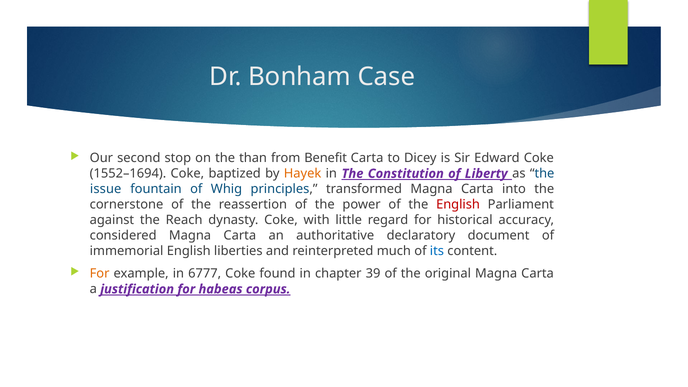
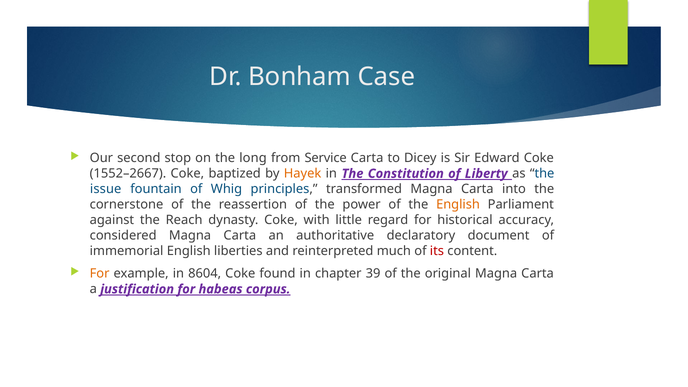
than: than -> long (253, 158)
Benefit: Benefit -> Service (326, 158)
1552–1694: 1552–1694 -> 1552–2667 (128, 174)
English colour: red -> orange (458, 205)
its colour: blue -> red (437, 251)
6777: 6777 -> 8604 (205, 274)
